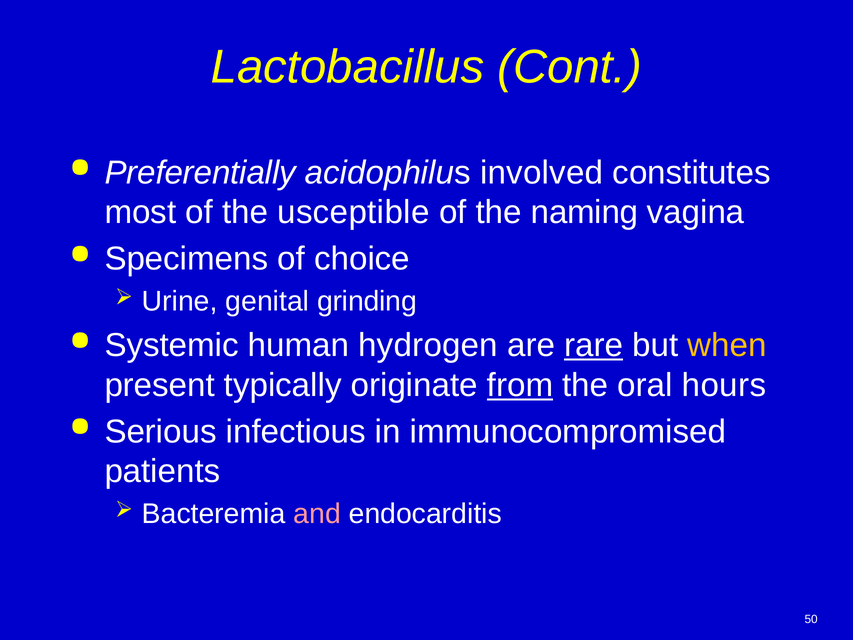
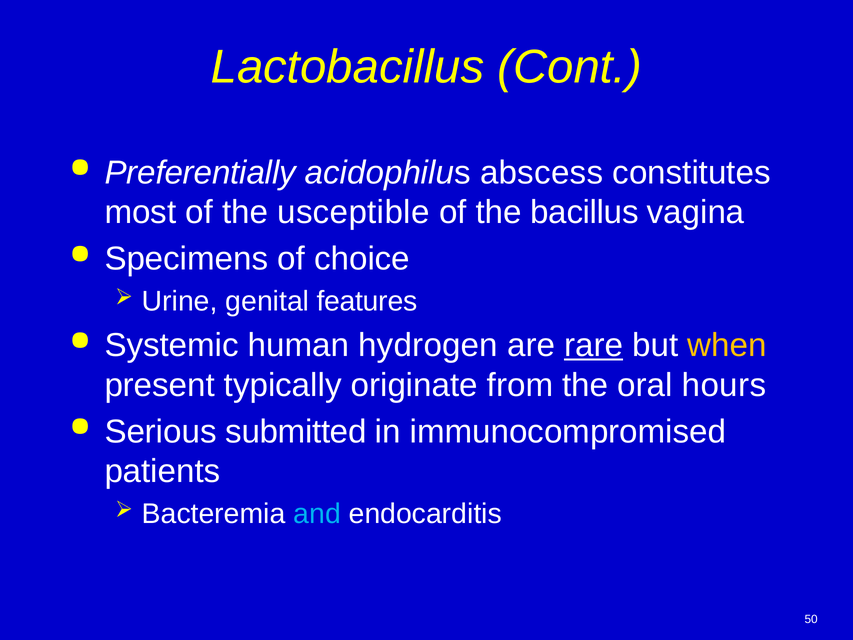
involved: involved -> abscess (542, 173)
naming: naming -> bacillus (585, 212)
grinding: grinding -> features (367, 301)
from underline: present -> none (520, 385)
infectious: infectious -> submitted (296, 431)
and colour: pink -> light blue (317, 514)
